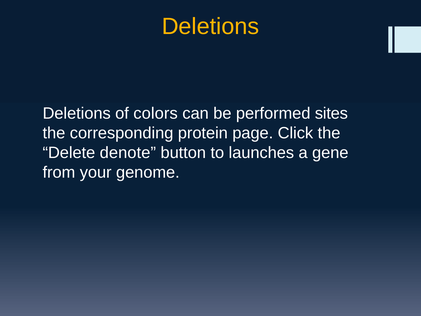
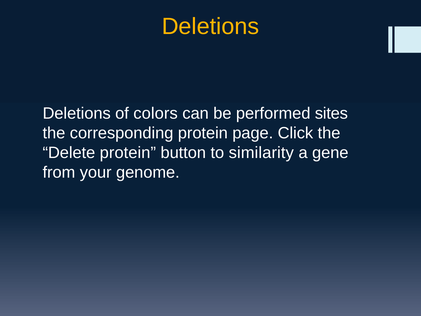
Delete denote: denote -> protein (128, 153)
launches: launches -> similarity (261, 153)
